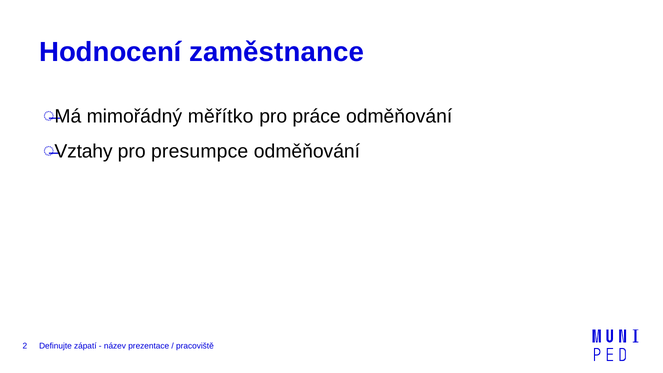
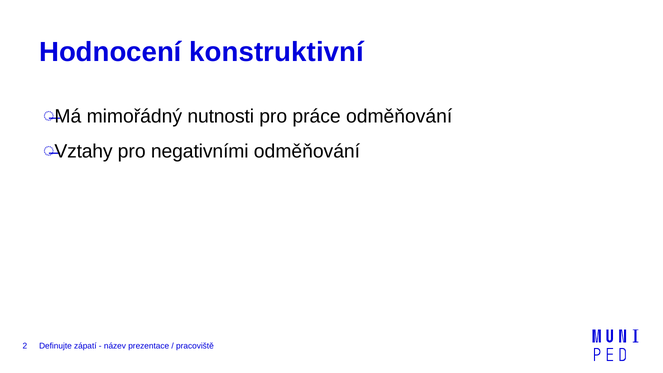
zaměstnance: zaměstnance -> konstruktivní (277, 52)
měřítko: měřítko -> nutnosti (221, 117)
presumpce: presumpce -> negativními (200, 151)
